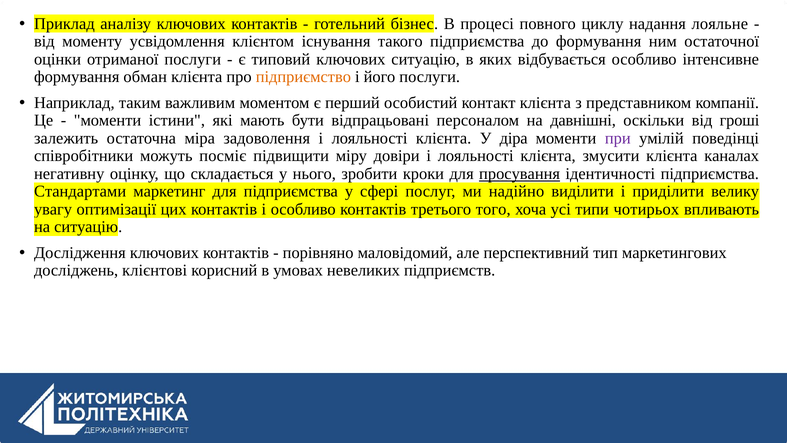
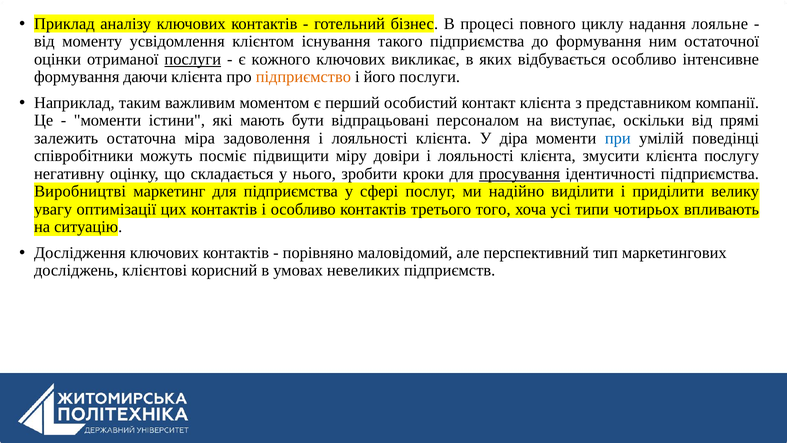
послуги underline: none -> present (193, 59)
типовий: типовий -> кожного (281, 59)
ключових ситуацію: ситуацію -> викликає (426, 59)
обман: обман -> даючи (145, 77)
давнішні: давнішні -> виступає (583, 120)
гроші: гроші -> прямі (739, 120)
при colour: purple -> blue (618, 138)
каналах: каналах -> послугу (732, 156)
Стандартами: Стандартами -> Виробництві (80, 191)
